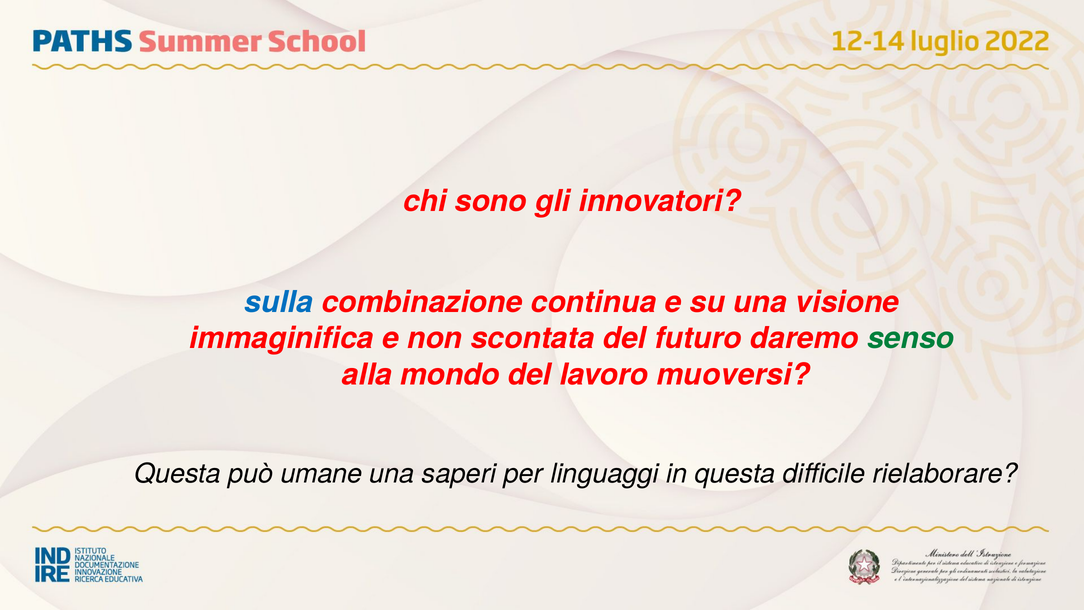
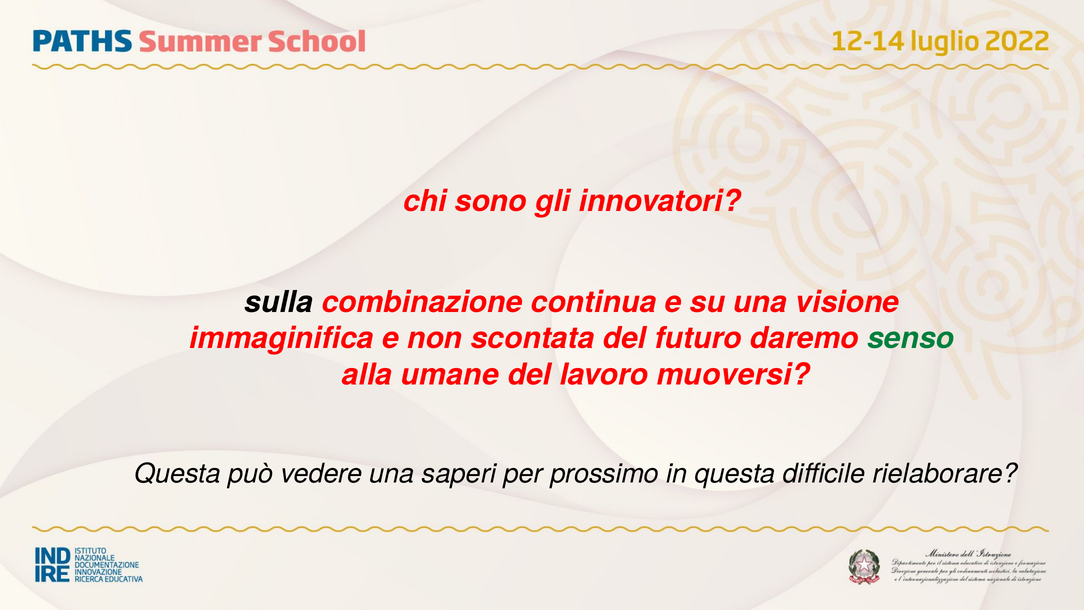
sulla colour: blue -> black (279, 302)
mondo: mondo -> umane (450, 375)
umane: umane -> vedere (321, 474)
linguaggi: linguaggi -> prossimo (605, 474)
